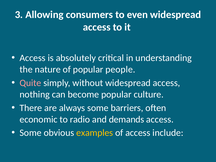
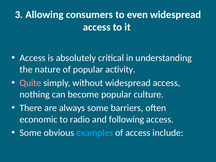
people: people -> activity (121, 69)
demands: demands -> following (127, 119)
examples colour: yellow -> light blue (95, 133)
